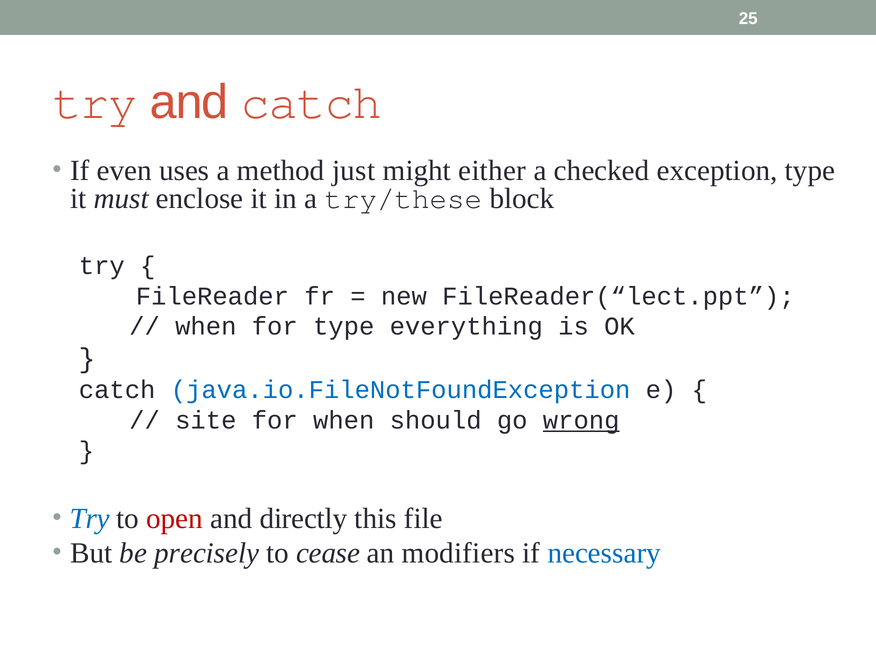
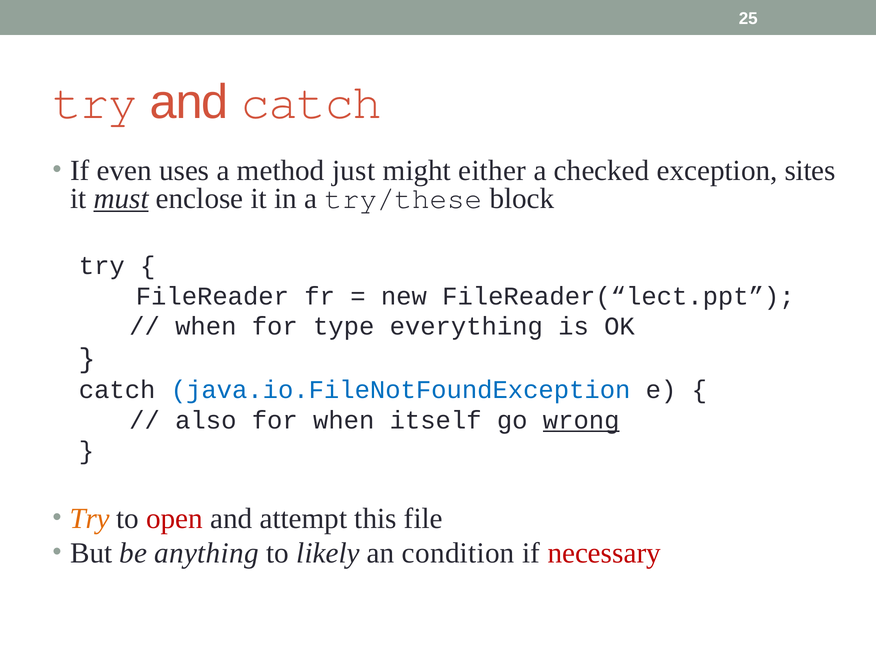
exception type: type -> sites (810, 171)
must underline: none -> present (121, 199)
site: site -> also (206, 420)
should: should -> itself (436, 420)
Try colour: blue -> orange (90, 518)
directly: directly -> attempt (303, 518)
precisely: precisely -> anything (207, 553)
cease: cease -> likely (328, 553)
modifiers: modifiers -> condition (458, 553)
necessary colour: blue -> red (604, 553)
